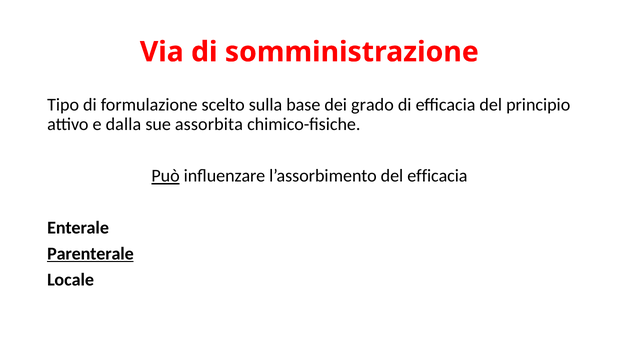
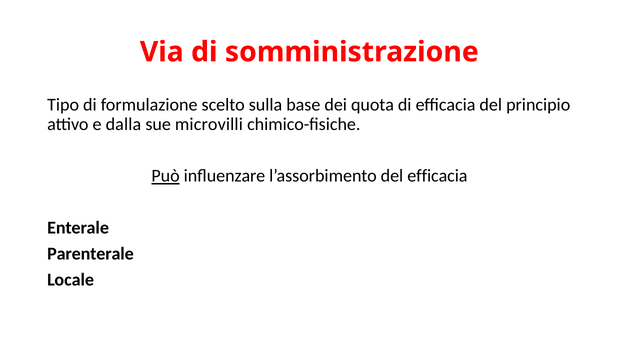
grado: grado -> quota (373, 105)
assorbita: assorbita -> microvilli (209, 124)
Parenterale underline: present -> none (90, 254)
